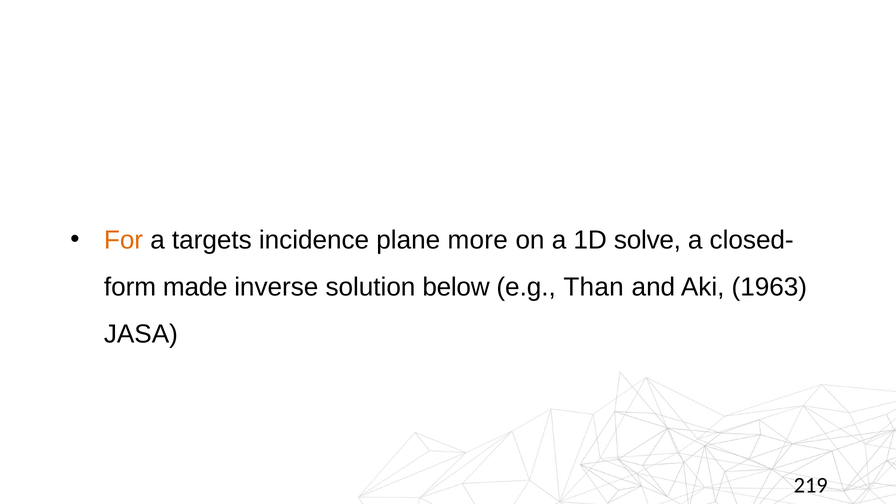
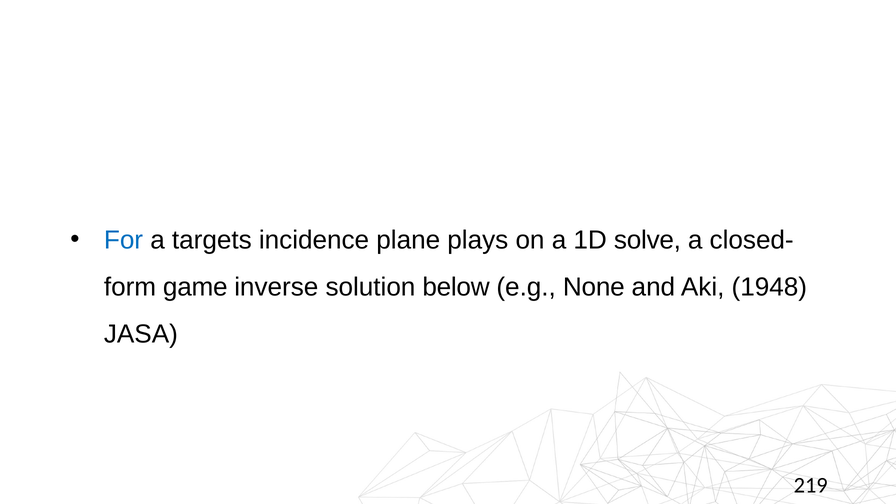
For colour: orange -> blue (124, 240)
more: more -> plays (478, 240)
made: made -> game (195, 287)
Than: Than -> None (594, 287)
1963: 1963 -> 1948 (769, 287)
